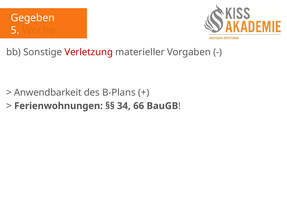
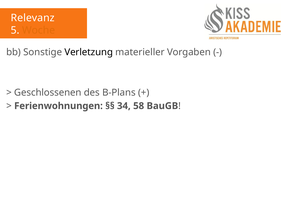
Gegeben: Gegeben -> Relevanz (33, 18)
Verletzung colour: red -> black (89, 52)
Anwendbarkeit: Anwendbarkeit -> Geschlossenen (48, 93)
66: 66 -> 58 (139, 106)
